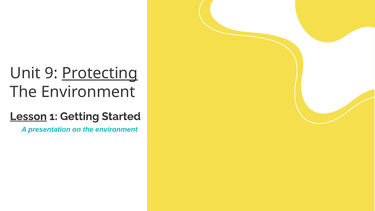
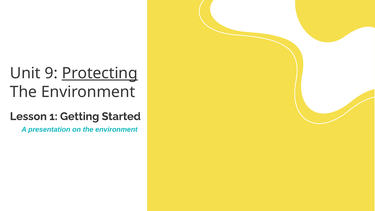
Lesson underline: present -> none (28, 116)
